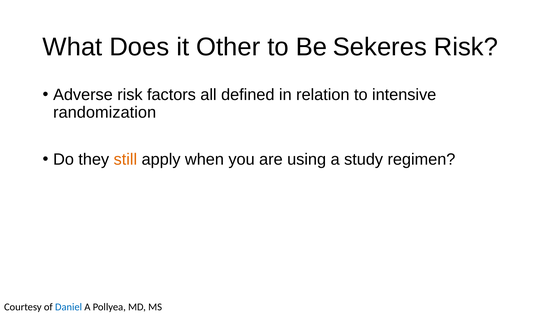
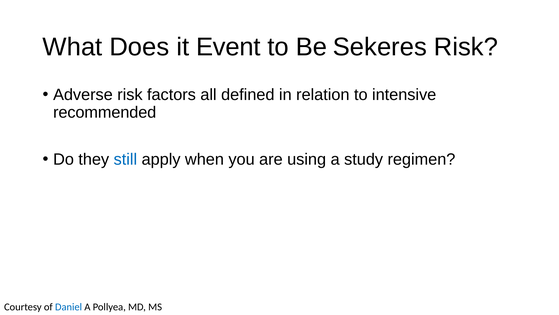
Other: Other -> Event (228, 47)
randomization: randomization -> recommended (105, 112)
still colour: orange -> blue (125, 159)
